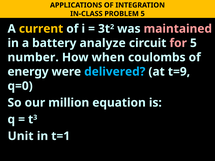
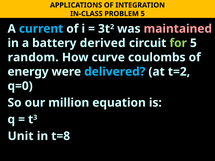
current colour: yellow -> light blue (41, 29)
analyze: analyze -> derived (103, 43)
for colour: pink -> light green (178, 43)
number: number -> random (33, 57)
when: when -> curve (108, 57)
t=9: t=9 -> t=2 (179, 72)
t=1: t=1 -> t=8 (61, 136)
